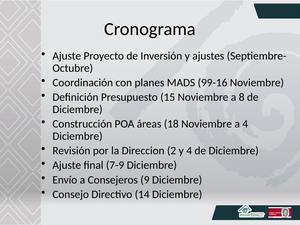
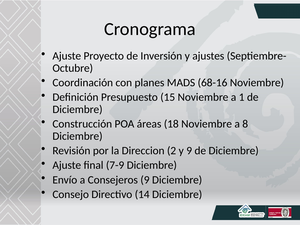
99-16: 99-16 -> 68-16 (213, 83)
8: 8 -> 1 (242, 97)
a 4: 4 -> 8 (245, 124)
y 4: 4 -> 9 (189, 151)
